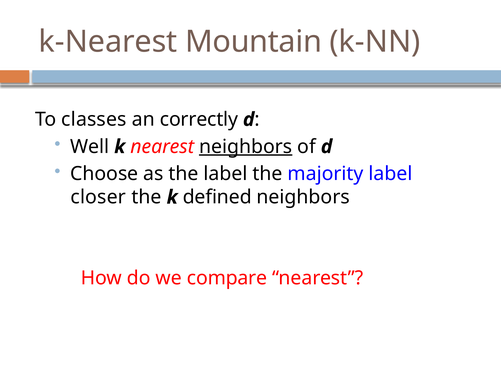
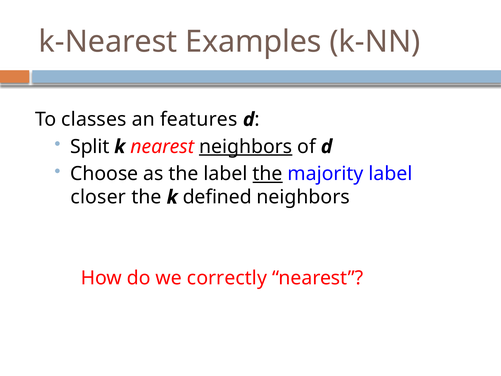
Mountain: Mountain -> Examples (253, 42)
correctly: correctly -> features (199, 119)
Well: Well -> Split (90, 147)
the underline: none -> present (268, 174)
compare: compare -> correctly (227, 278)
